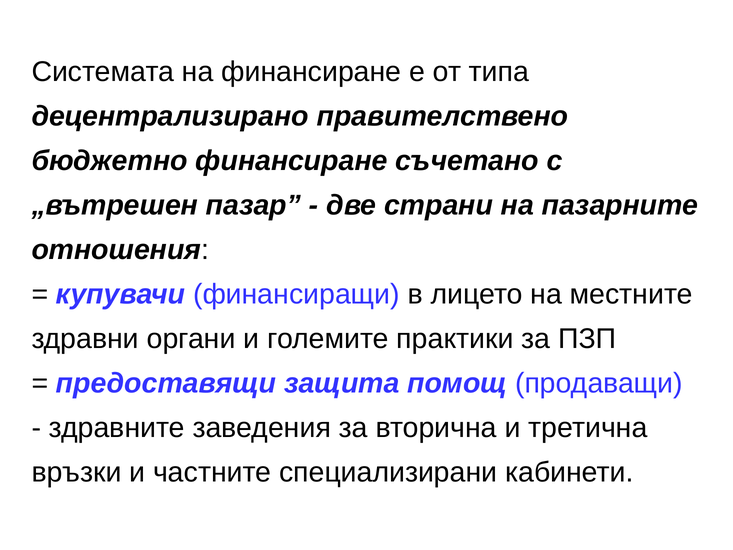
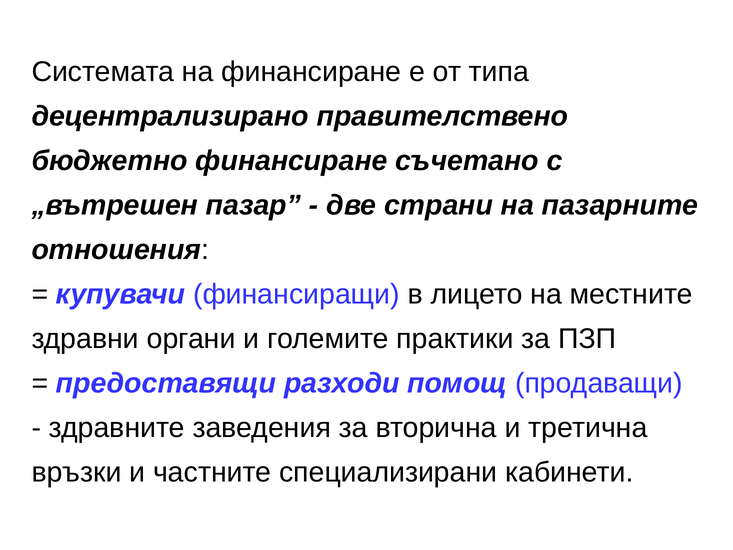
защита: защита -> разходи (342, 383)
